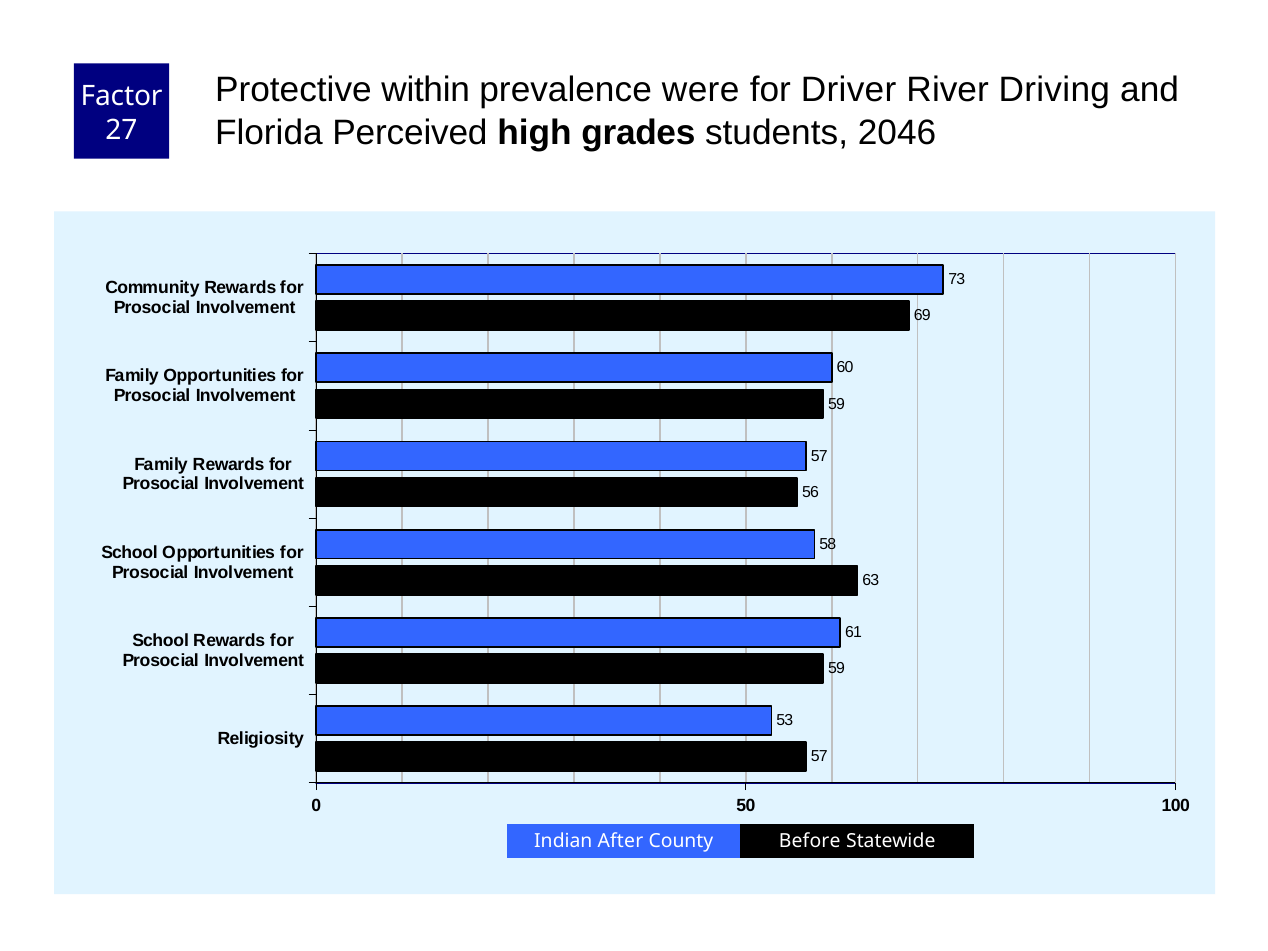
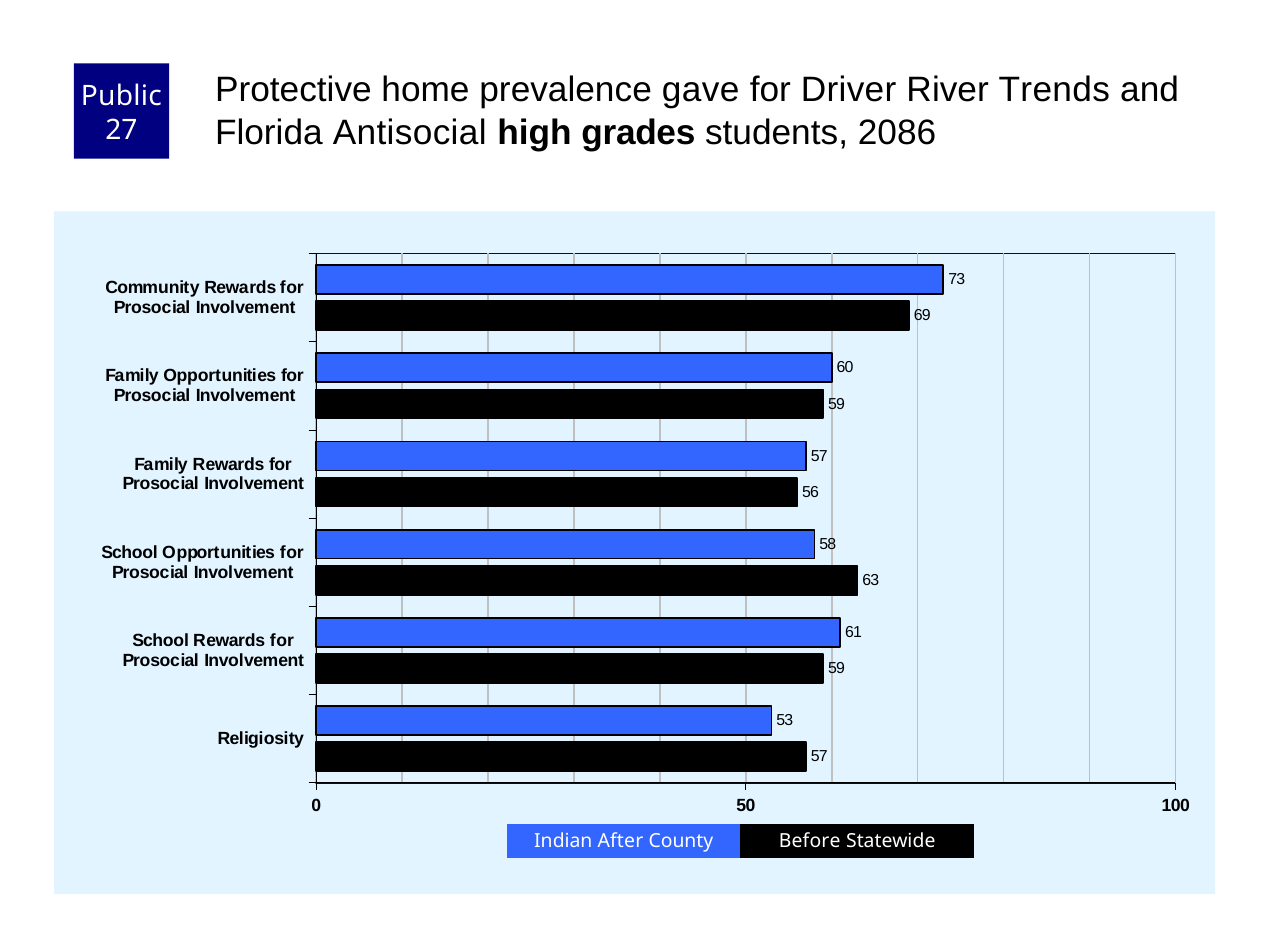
within: within -> home (425, 90)
were: were -> gave (701, 90)
Driving: Driving -> Trends (1054, 90)
Factor: Factor -> Public (121, 96)
Perceived: Perceived -> Antisocial (410, 132)
2046: 2046 -> 2086 (897, 132)
